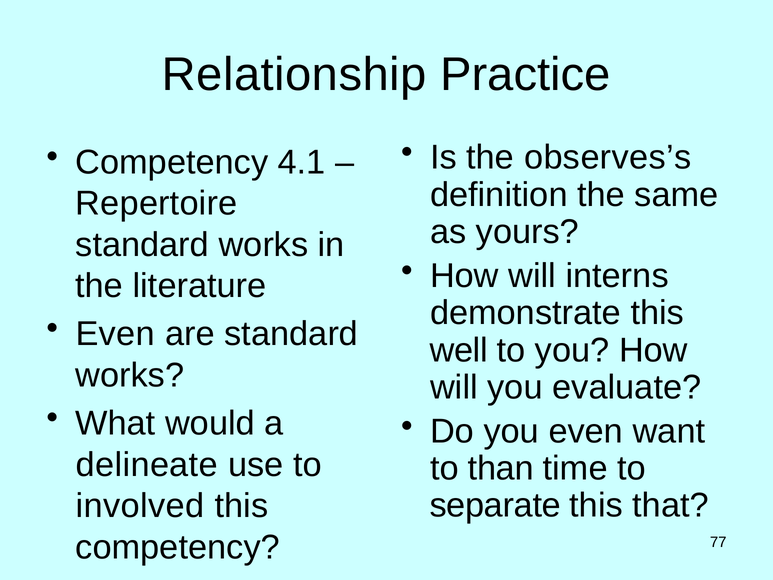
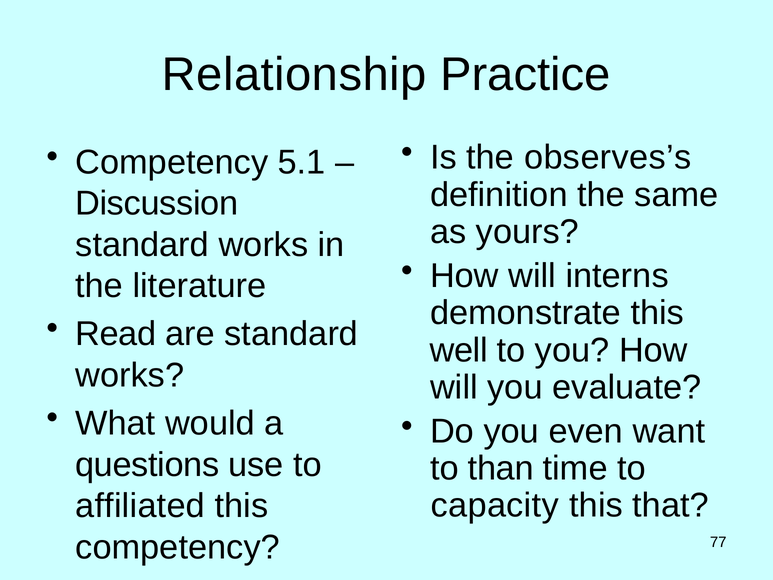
4.1: 4.1 -> 5.1 (302, 162)
Repertoire: Repertoire -> Discussion (157, 203)
Even: Even -> Read (116, 334)
delineate: delineate -> questions (147, 465)
separate: separate -> capacity (495, 505)
involved: involved -> affiliated (140, 506)
